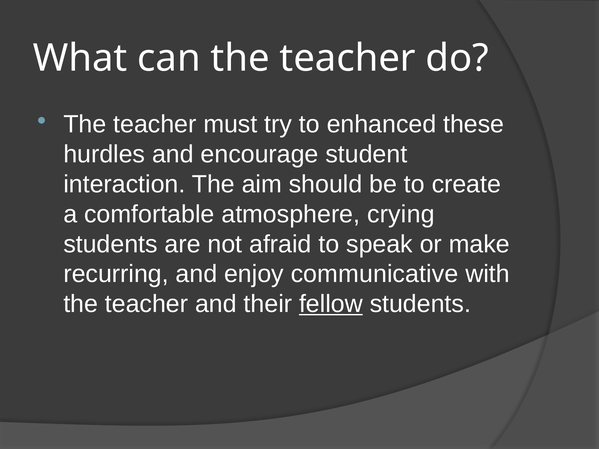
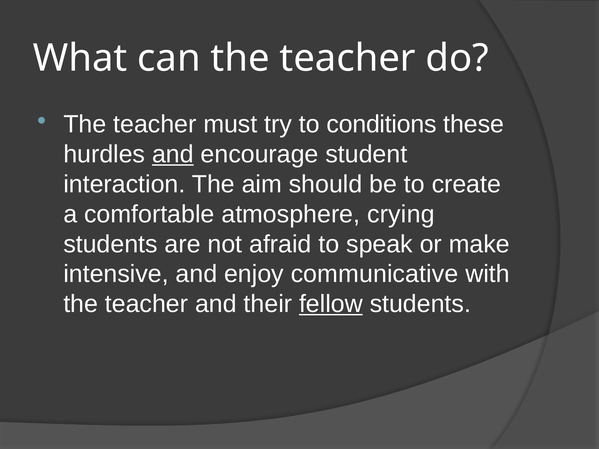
enhanced: enhanced -> conditions (382, 124)
and underline: none -> present (173, 154)
recurring: recurring -> intensive (116, 274)
